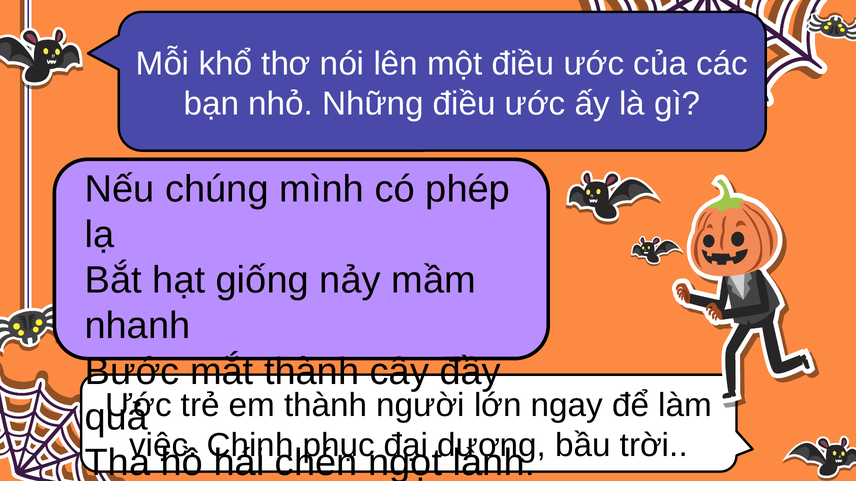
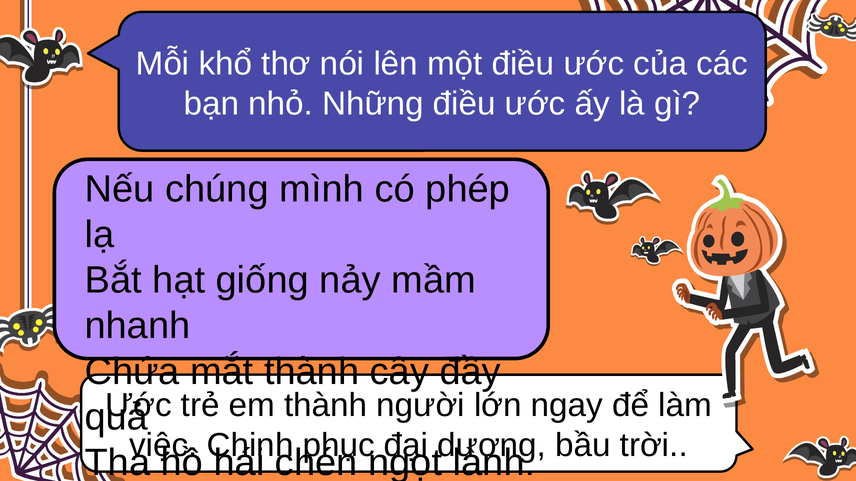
Bước: Bước -> Chứa (132, 372)
